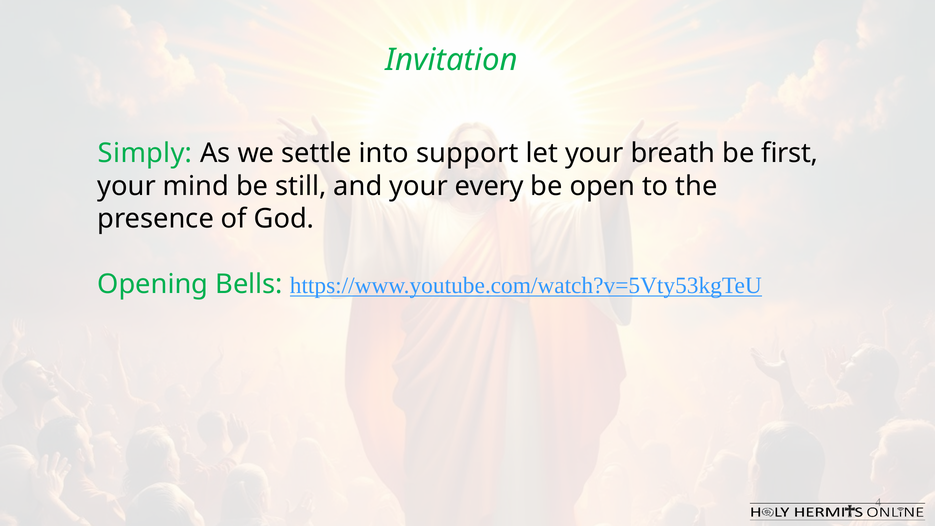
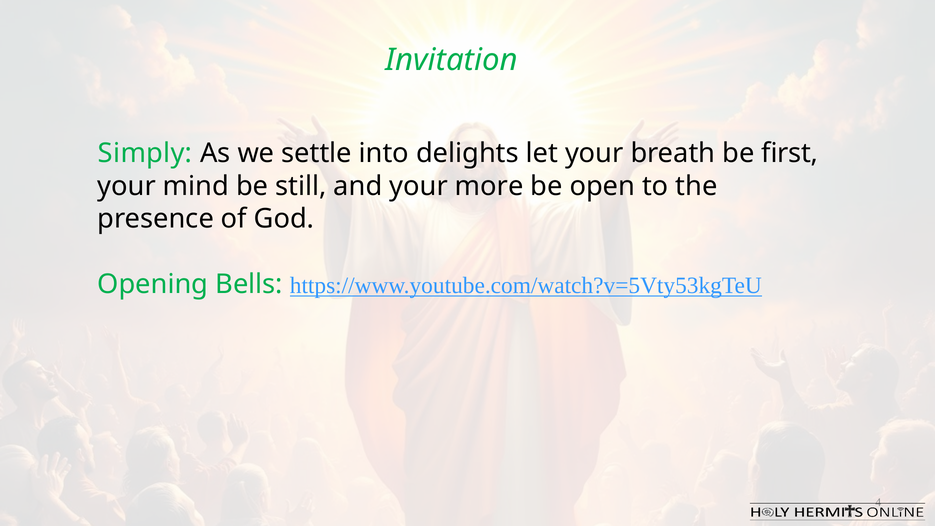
support: support -> delights (467, 153)
every: every -> more (489, 186)
